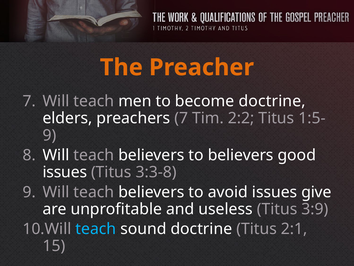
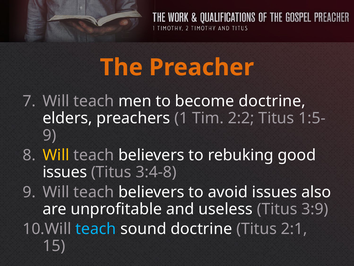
preachers 7: 7 -> 1 (181, 118)
Will colour: white -> yellow (56, 155)
to believers: believers -> rebuking (241, 155)
3:3-8: 3:3-8 -> 3:4-8 (156, 172)
give: give -> also (316, 192)
